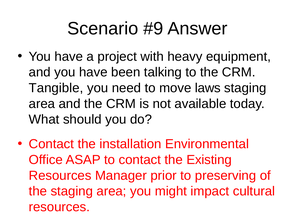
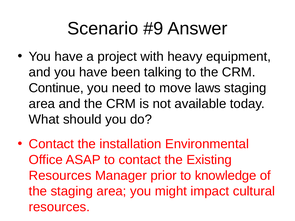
Tangible: Tangible -> Continue (56, 88)
preserving: preserving -> knowledge (226, 176)
